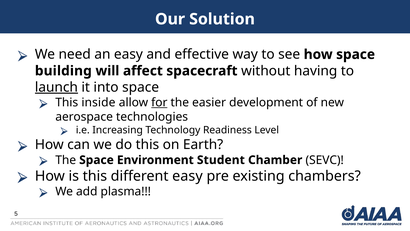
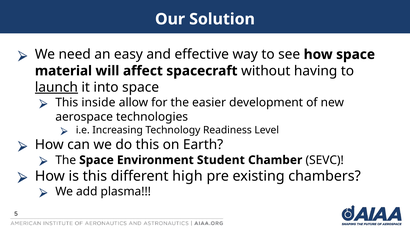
building: building -> material (63, 71)
for underline: present -> none (159, 102)
different easy: easy -> high (187, 176)
